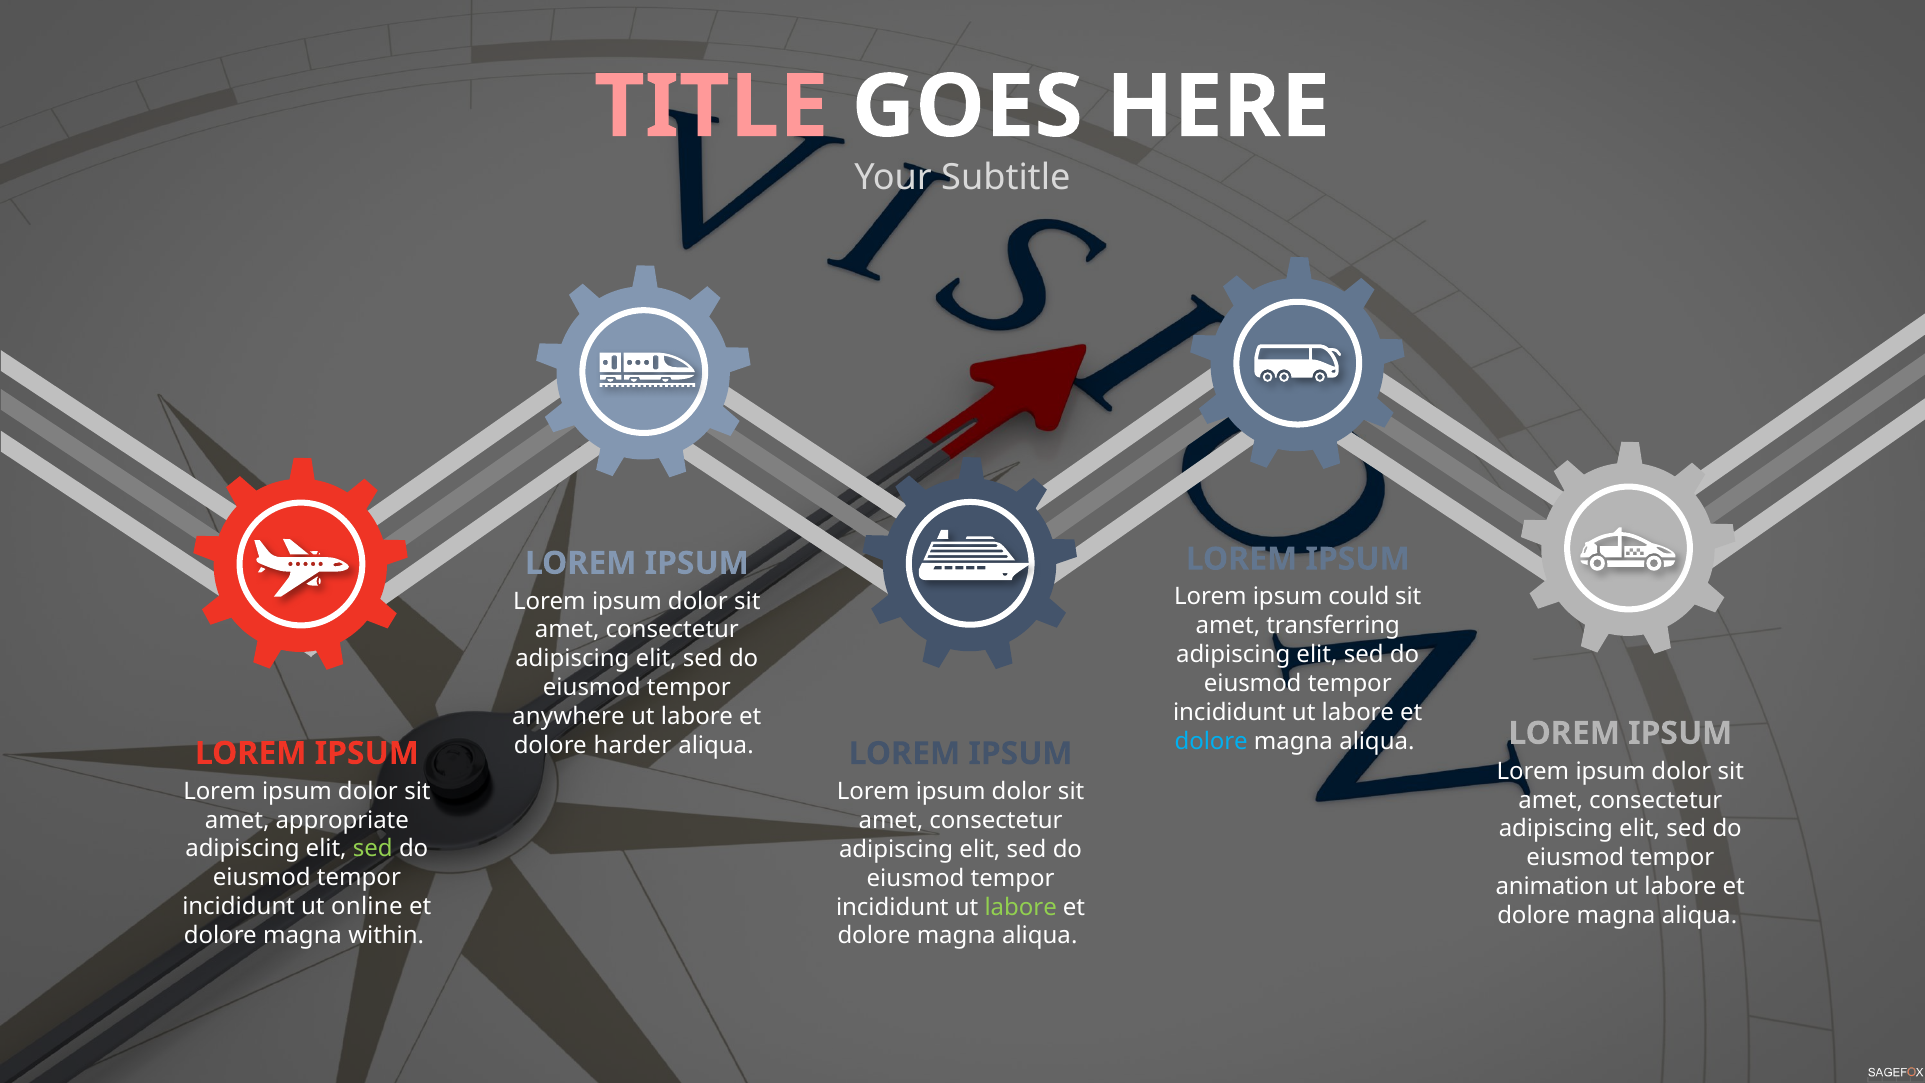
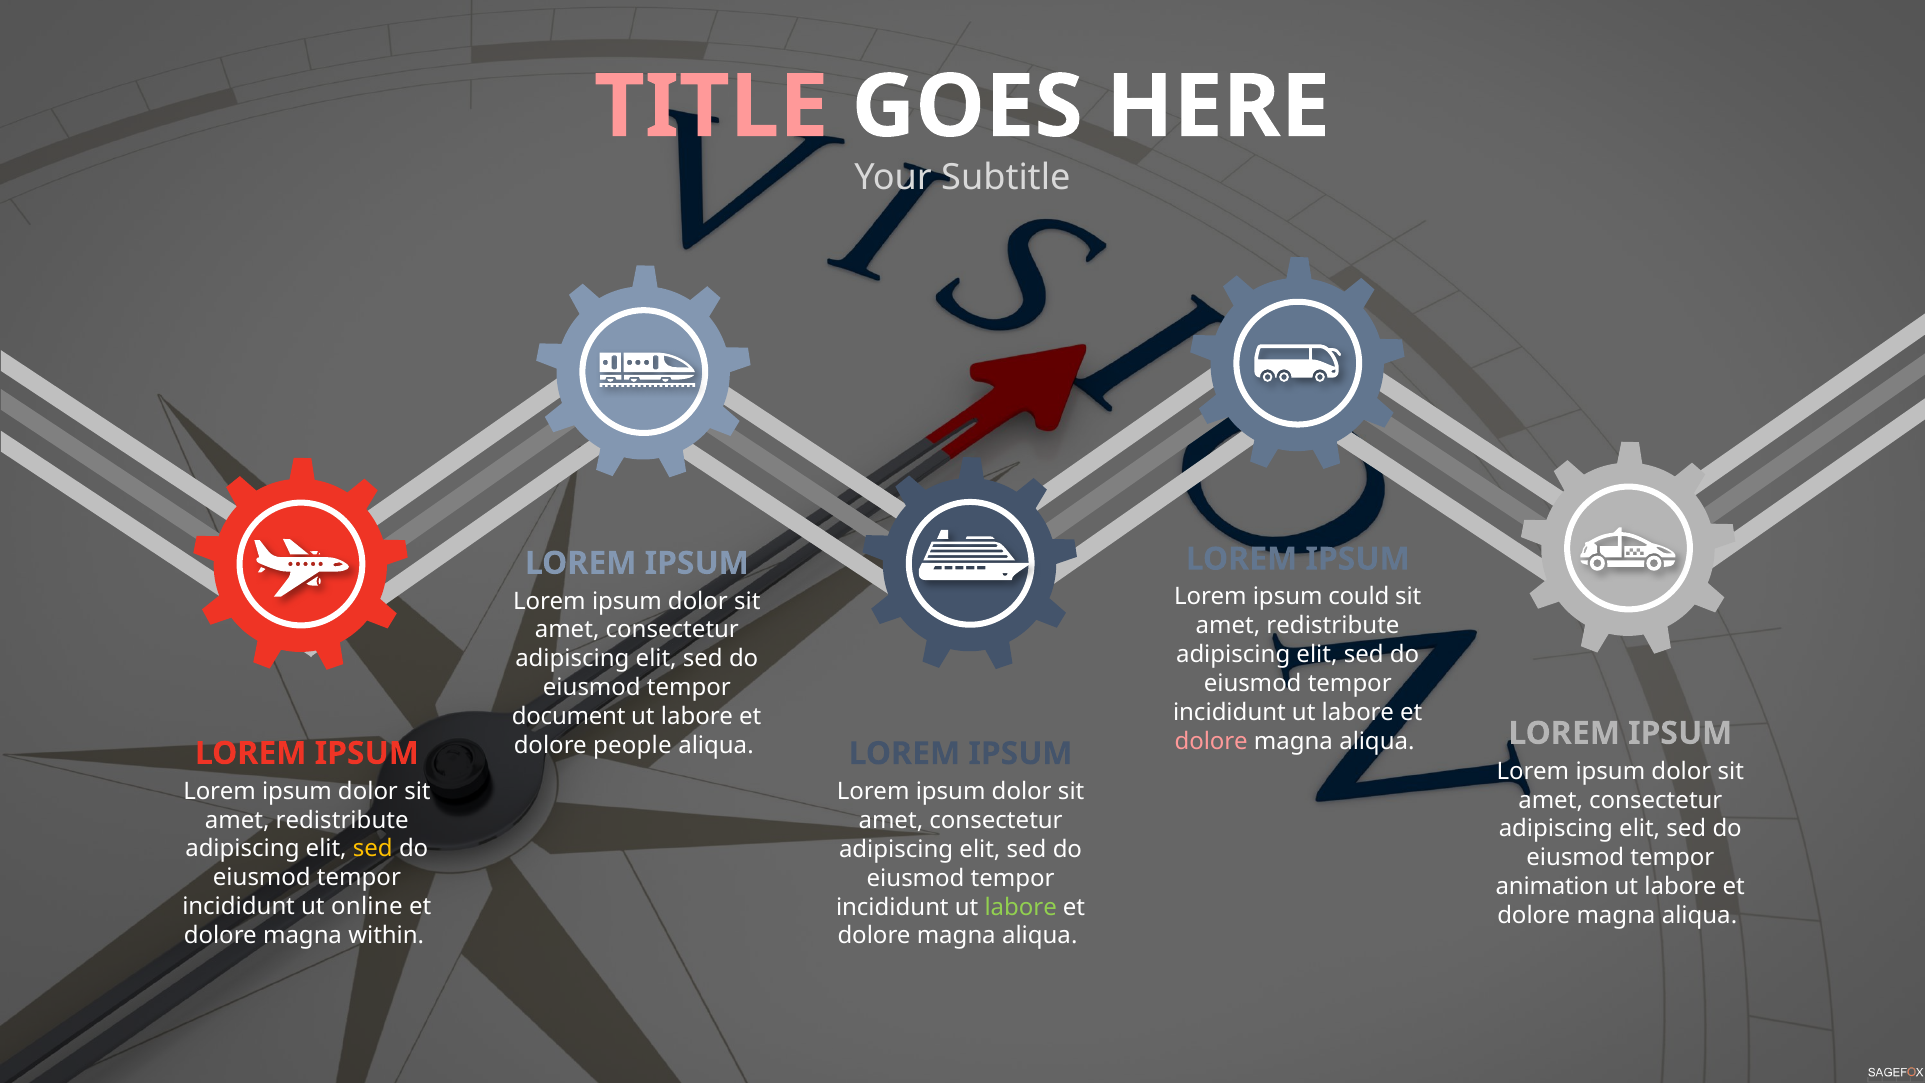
transferring: transferring -> redistribute (1333, 626)
anywhere: anywhere -> document (569, 717)
dolore colour: light blue -> pink (1211, 741)
harder: harder -> people (632, 745)
appropriate: appropriate -> redistribute (342, 820)
sed colour: light green -> yellow (373, 849)
